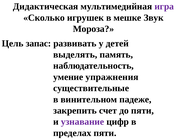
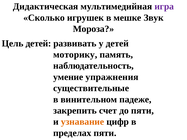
Цель запас: запас -> детей (38, 43)
выделять: выделять -> моторику (75, 55)
узнавание colour: purple -> orange (83, 122)
